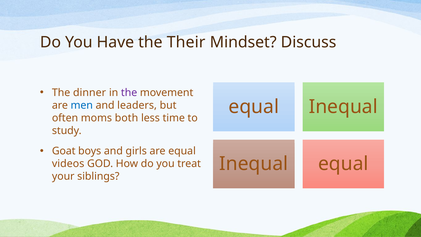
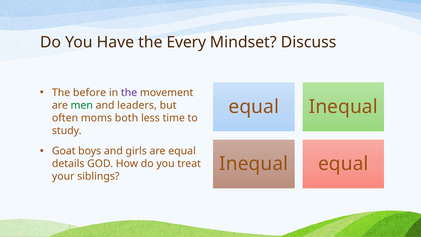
Their: Their -> Every (186, 42)
dinner: dinner -> before (90, 93)
men colour: blue -> green (82, 105)
videos: videos -> details (68, 164)
